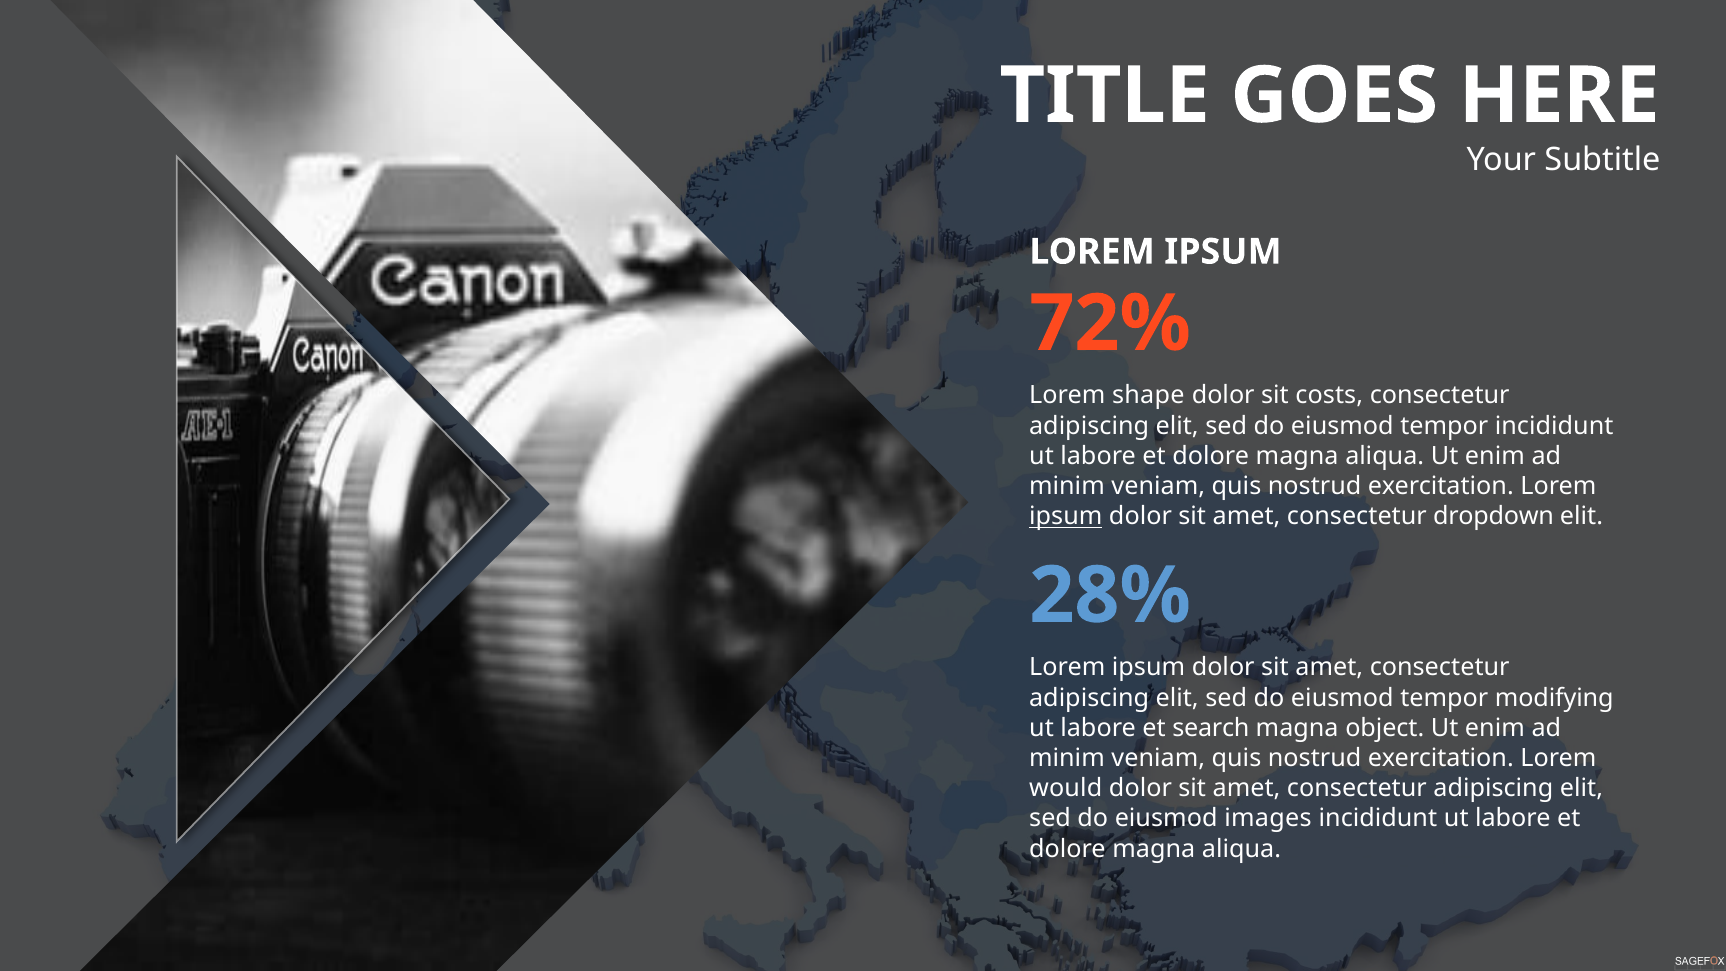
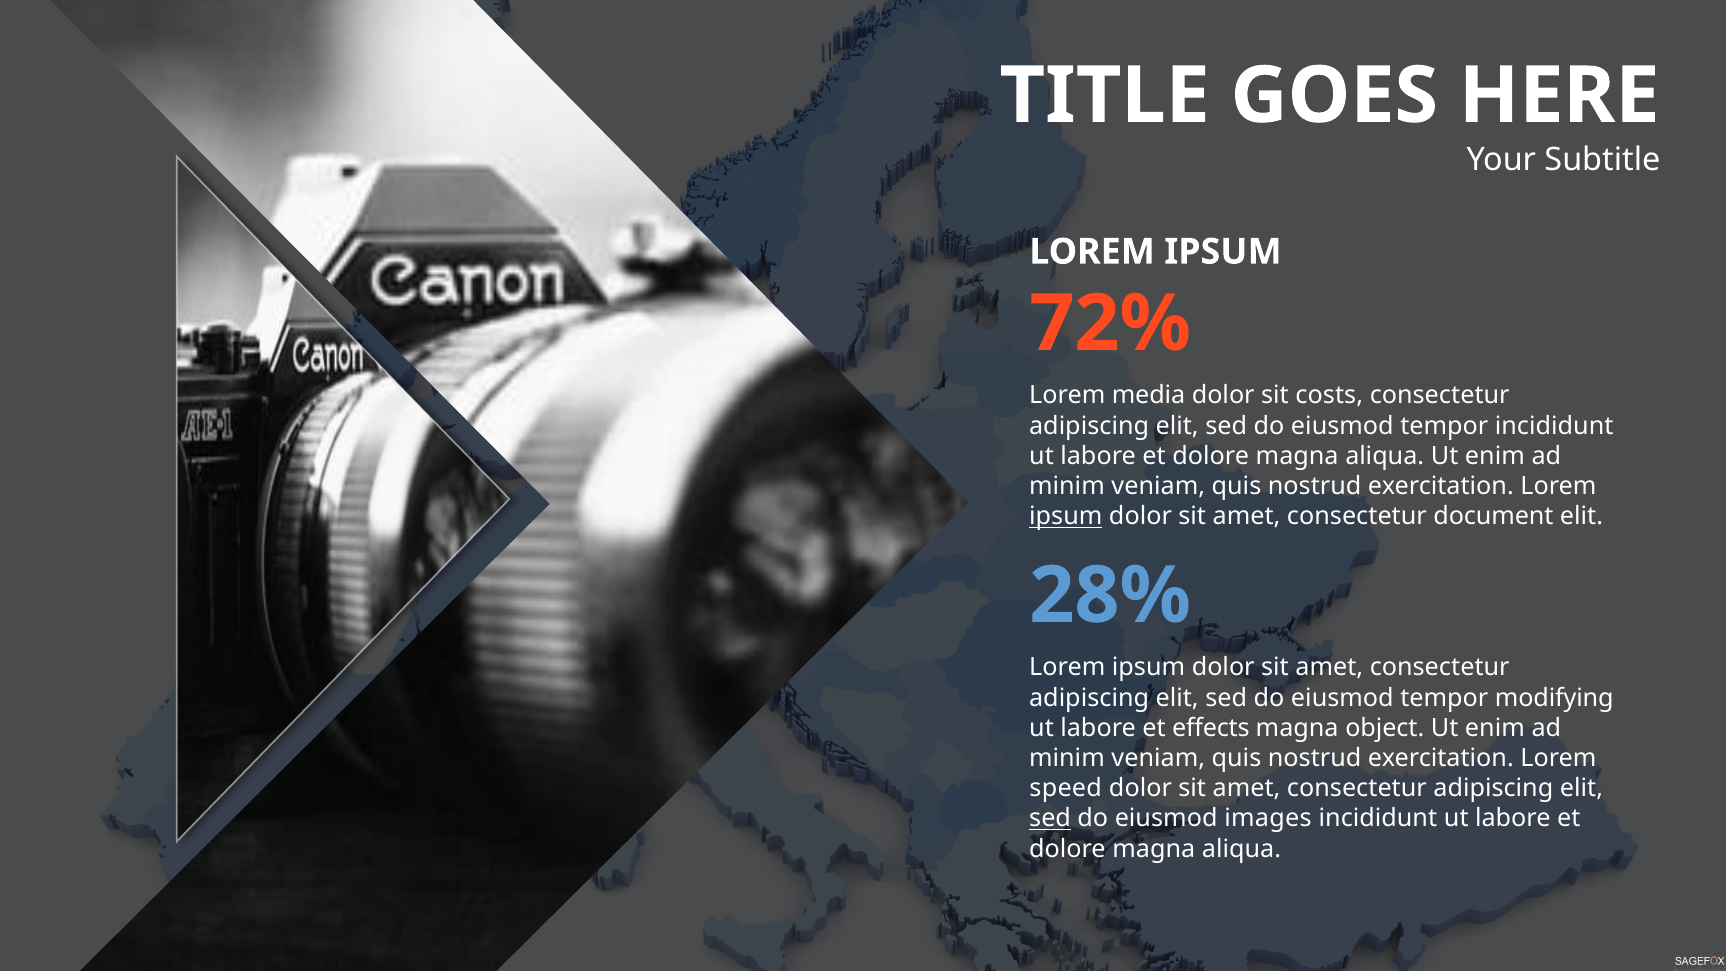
shape: shape -> media (1148, 395)
dropdown: dropdown -> document (1493, 516)
search: search -> effects (1211, 728)
would: would -> speed (1066, 788)
sed underline: none -> present (1050, 818)
